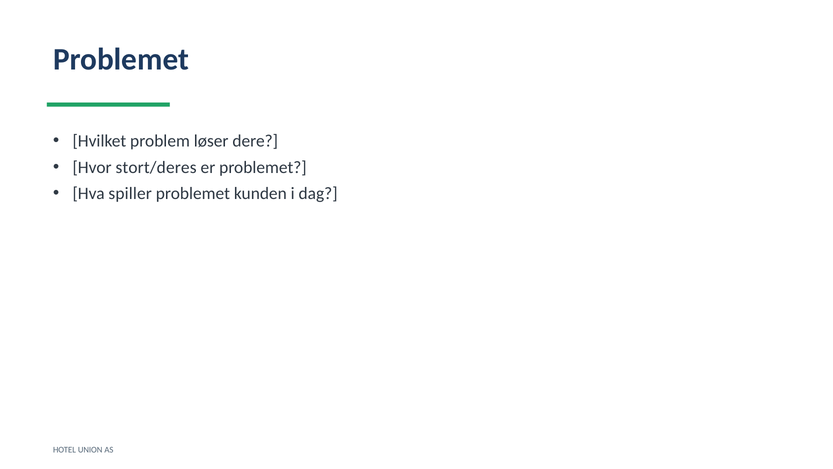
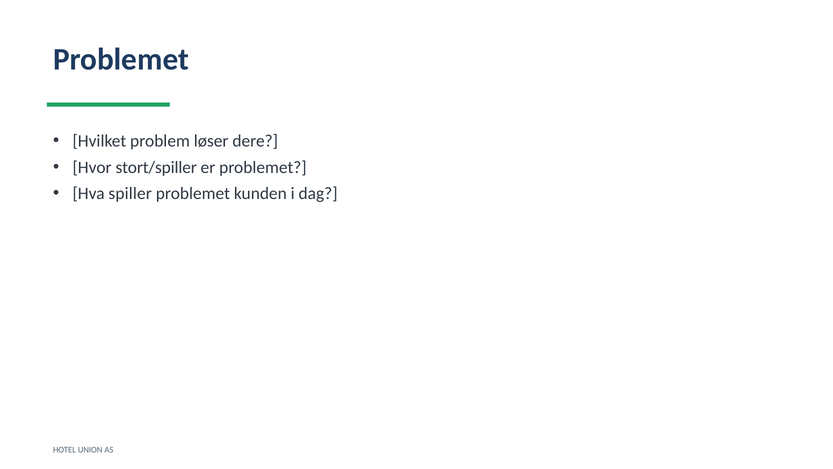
stort/deres: stort/deres -> stort/spiller (156, 167)
